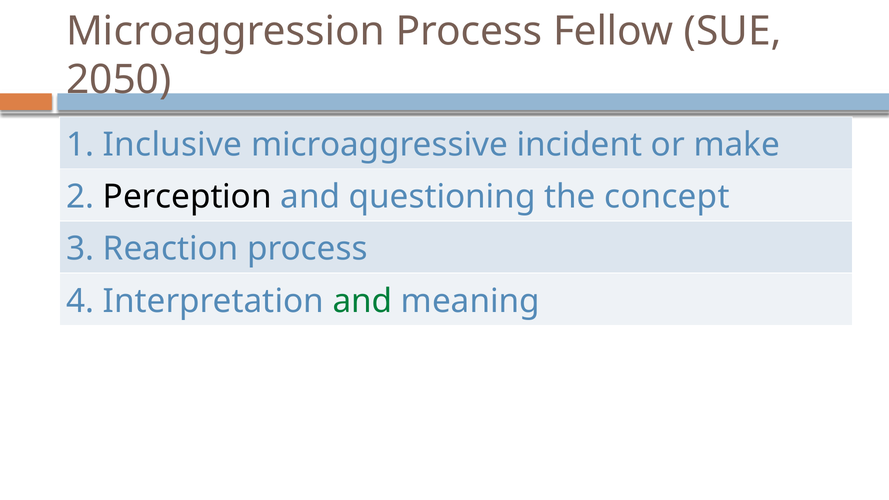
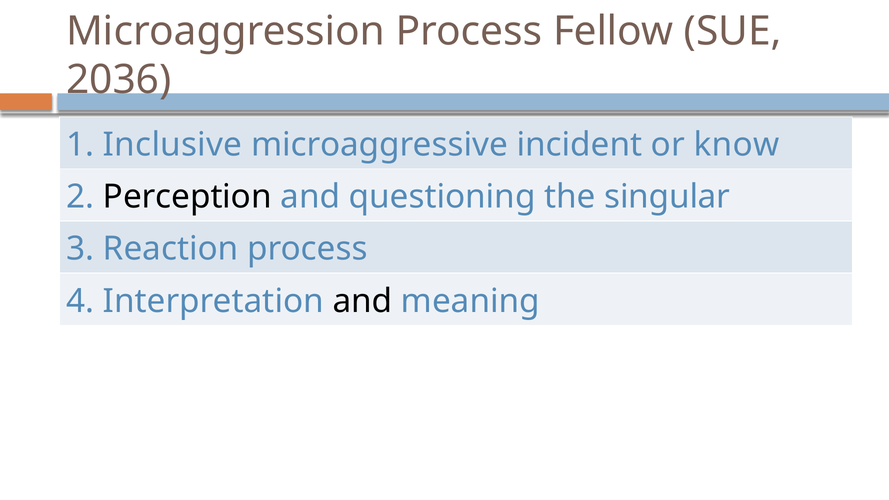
2050: 2050 -> 2036 (119, 80)
make: make -> know (737, 145)
concept: concept -> singular (667, 197)
and colour: green -> black (362, 301)
